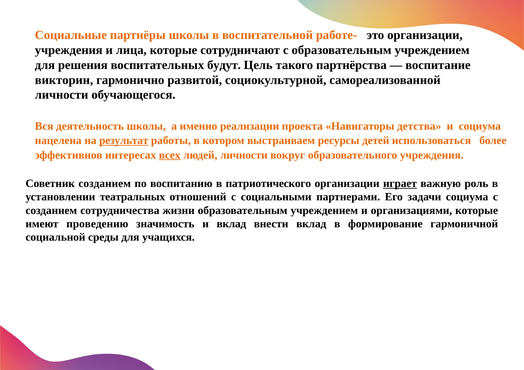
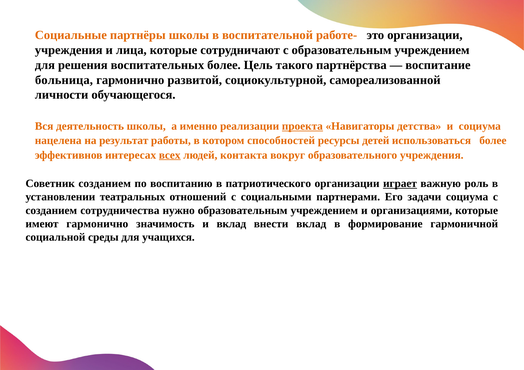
воспитательных будут: будут -> более (224, 65)
викторин: викторин -> больница (64, 80)
проекта underline: none -> present (302, 126)
результат underline: present -> none (124, 141)
выстраиваем: выстраиваем -> способностей (281, 141)
людей личности: личности -> контакта (244, 155)
жизни: жизни -> нужно (179, 211)
имеют проведению: проведению -> гармонично (97, 224)
